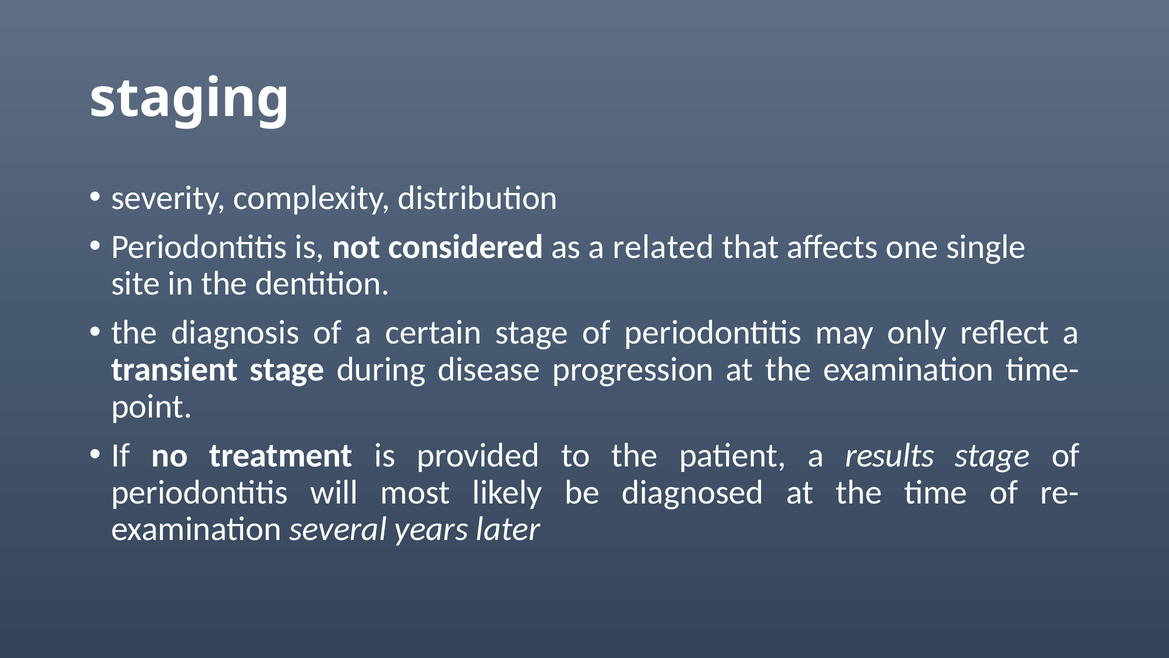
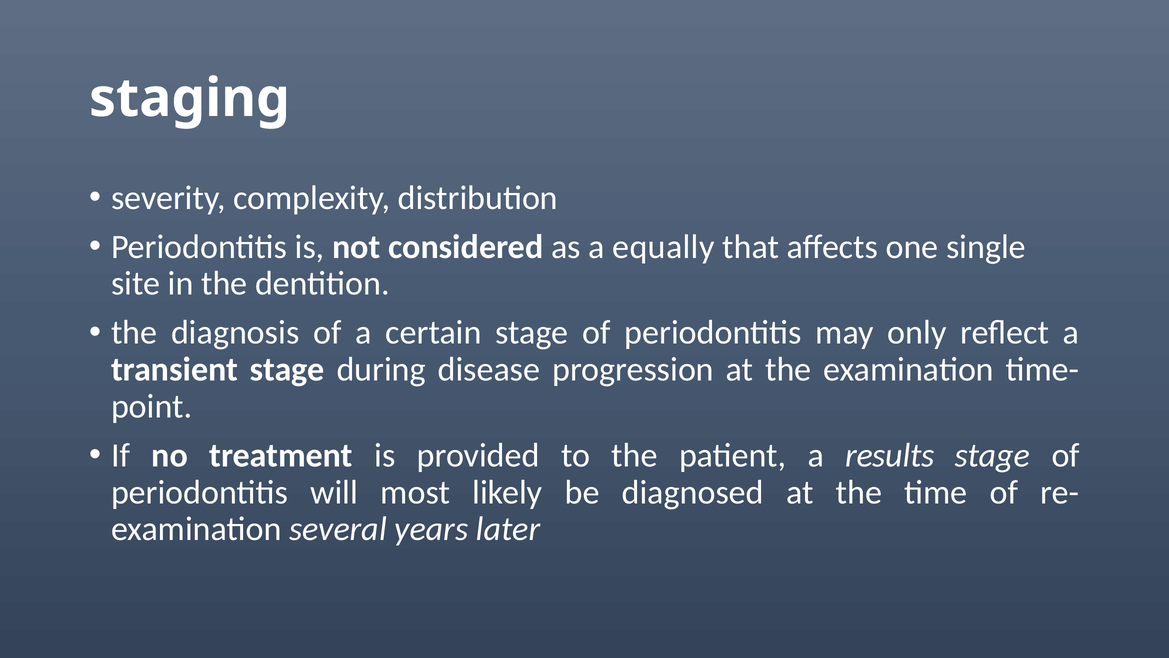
related: related -> equally (663, 247)
